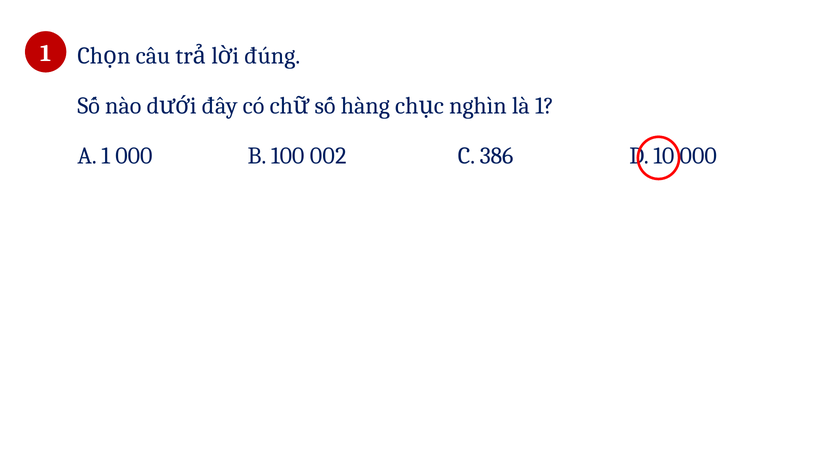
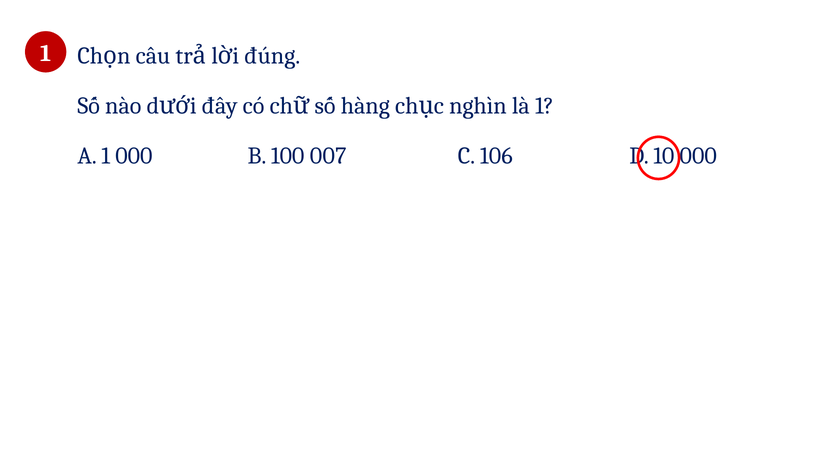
002: 002 -> 007 (328, 156)
386: 386 -> 106 (496, 156)
